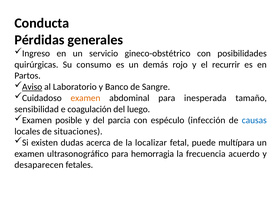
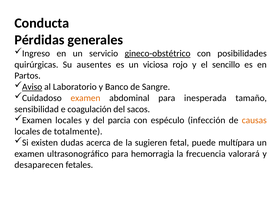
gineco-obstétrico underline: none -> present (158, 53)
consumo: consumo -> ausentes (94, 65)
demás: demás -> viciosa (156, 65)
recurrir: recurrir -> sencillo (226, 65)
luego: luego -> sacos (139, 109)
Examen posible: posible -> locales (69, 120)
causas colour: blue -> orange (254, 120)
situaciones: situaciones -> totalmente (78, 132)
localizar: localizar -> sugieren (151, 143)
acuerdo: acuerdo -> valorará (244, 154)
